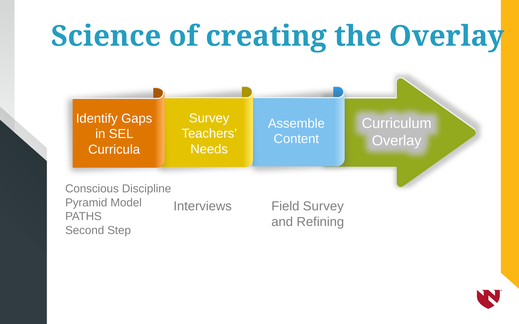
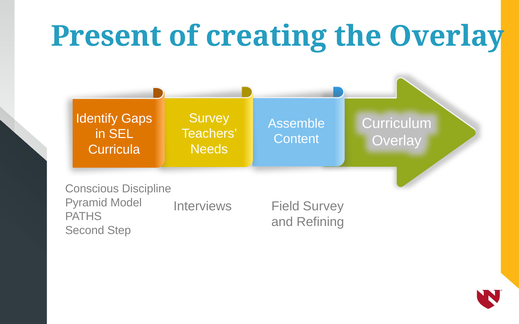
Science: Science -> Present (106, 36)
